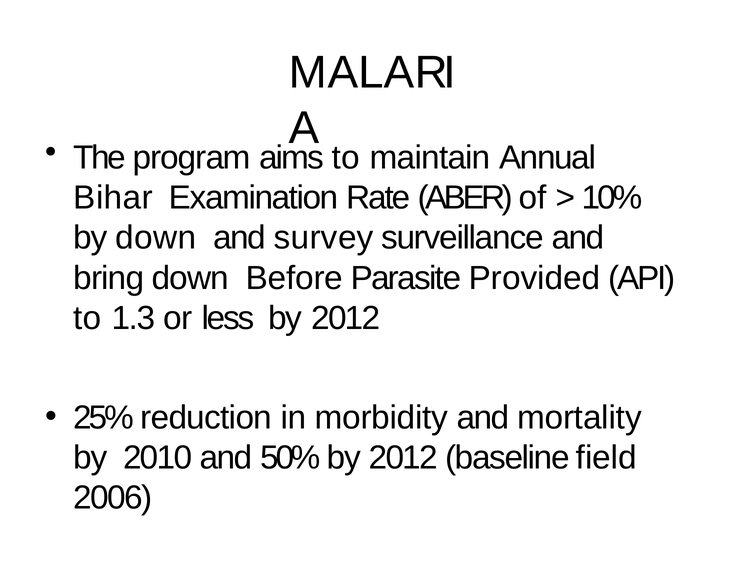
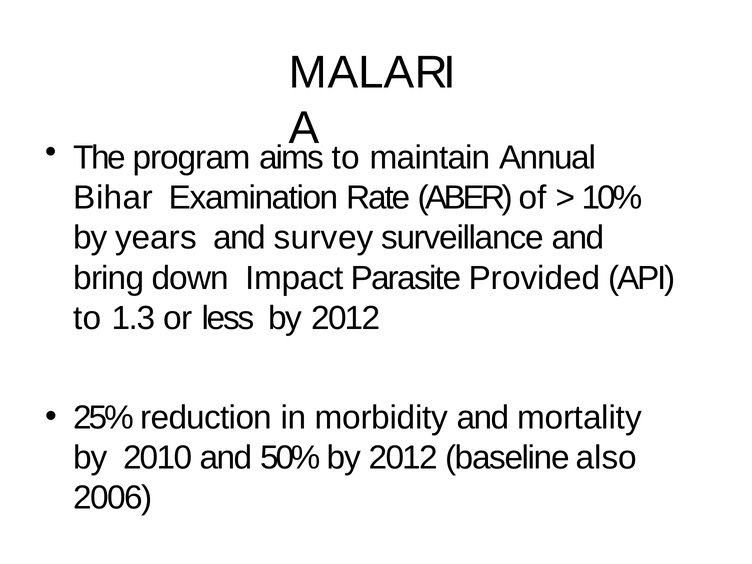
by down: down -> years (156, 238)
Before: Before -> Impact (294, 278)
field: field -> also (606, 458)
